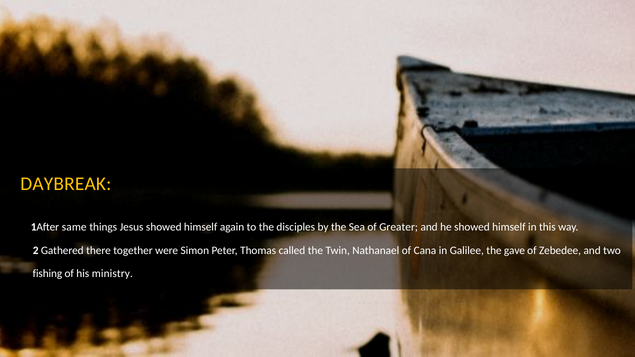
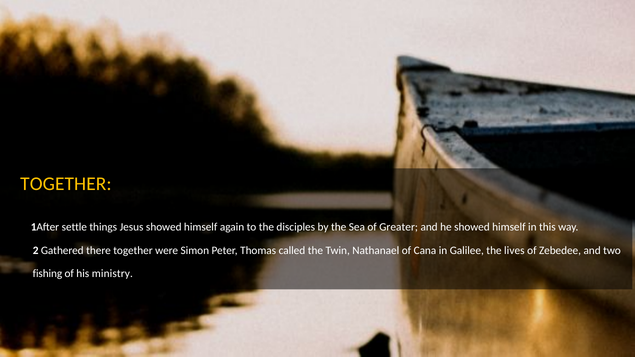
DAYBREAK: DAYBREAK -> TOGETHER (66, 184)
same: same -> settle (74, 227)
gave: gave -> lives (514, 251)
